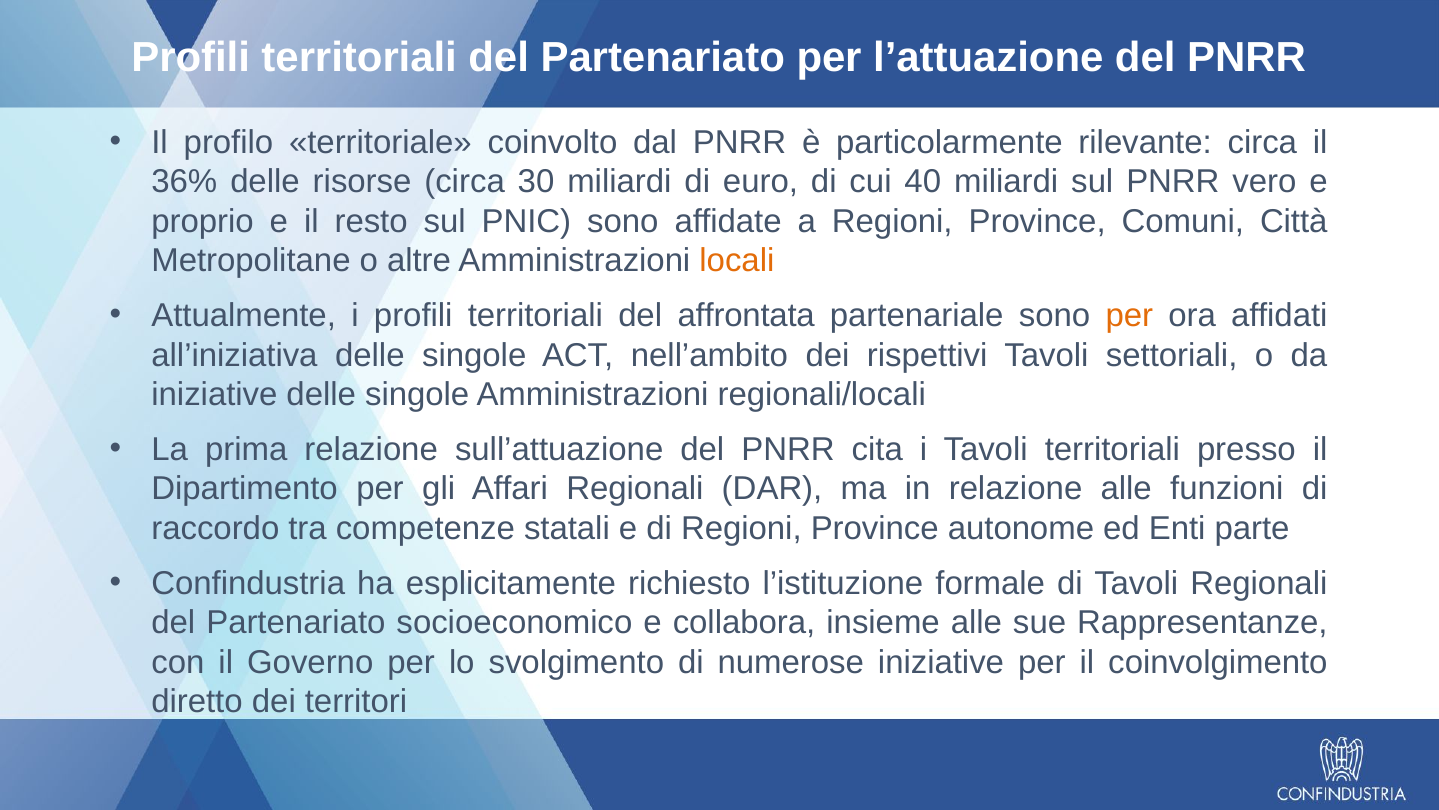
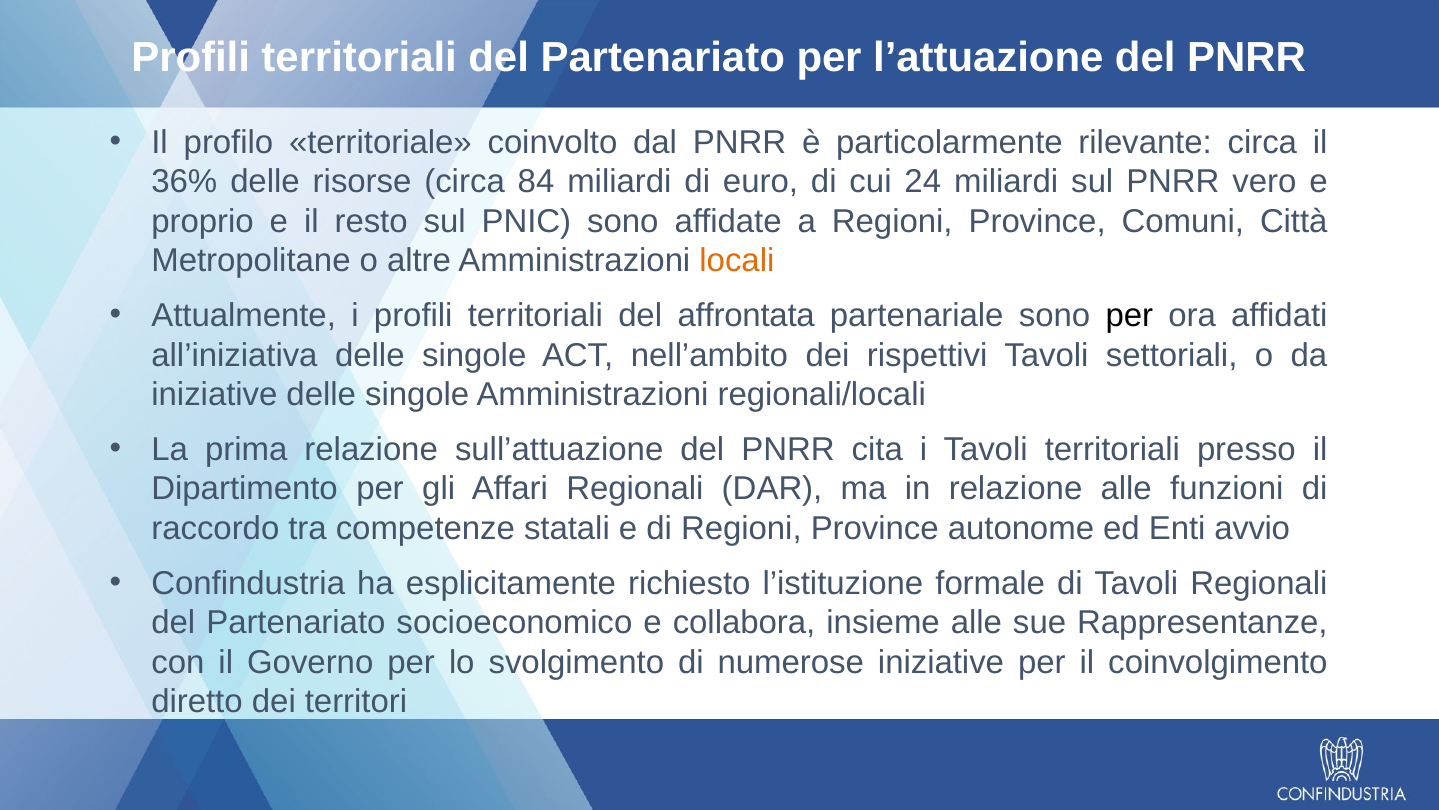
30: 30 -> 84 (536, 182)
40: 40 -> 24 (923, 182)
per colour: orange -> black (1129, 315)
parte: parte -> avvio (1252, 528)
